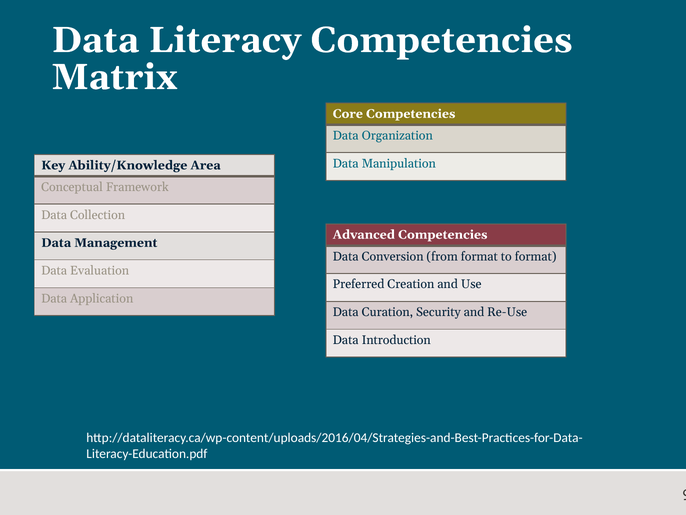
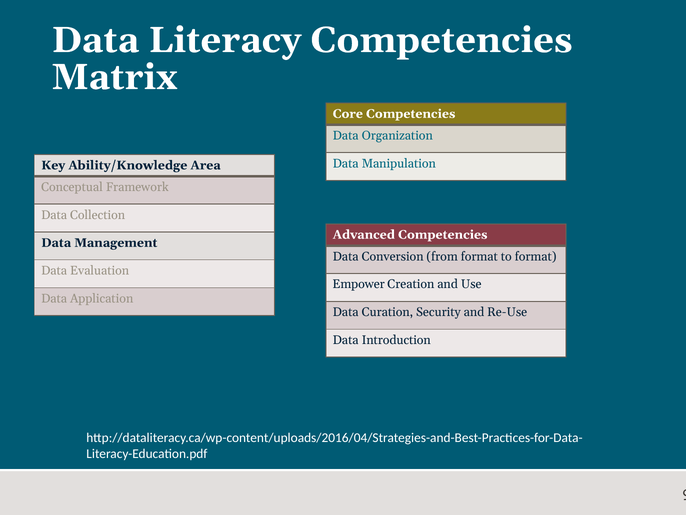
Preferred: Preferred -> Empower (359, 284)
